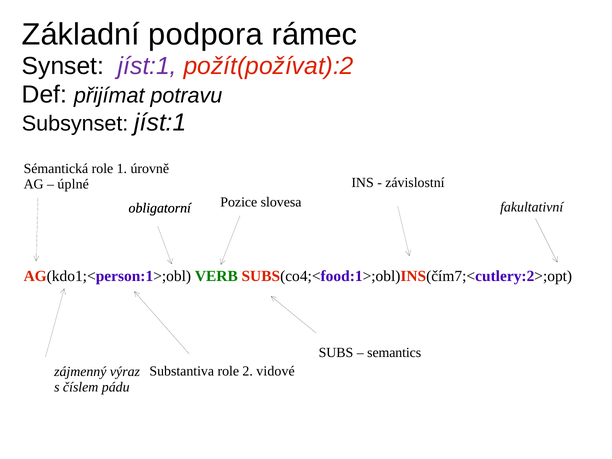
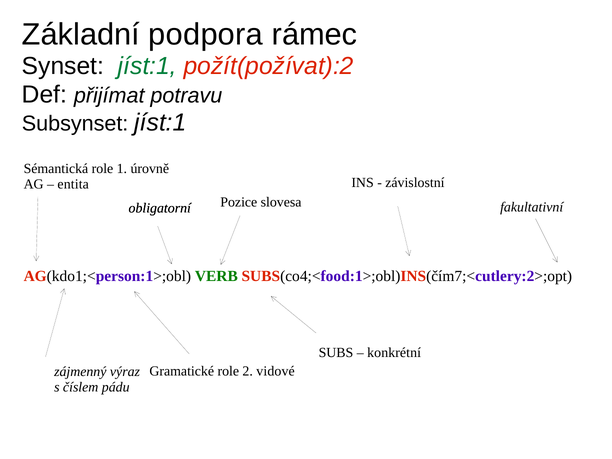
jíst:1 colour: purple -> green (147, 66)
úplné: úplné -> entita (73, 184)
semantics: semantics -> konkrétní (394, 353)
Substantiva: Substantiva -> Gramatické (182, 371)
